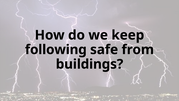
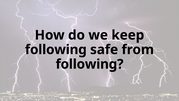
buildings: buildings -> following (90, 64)
